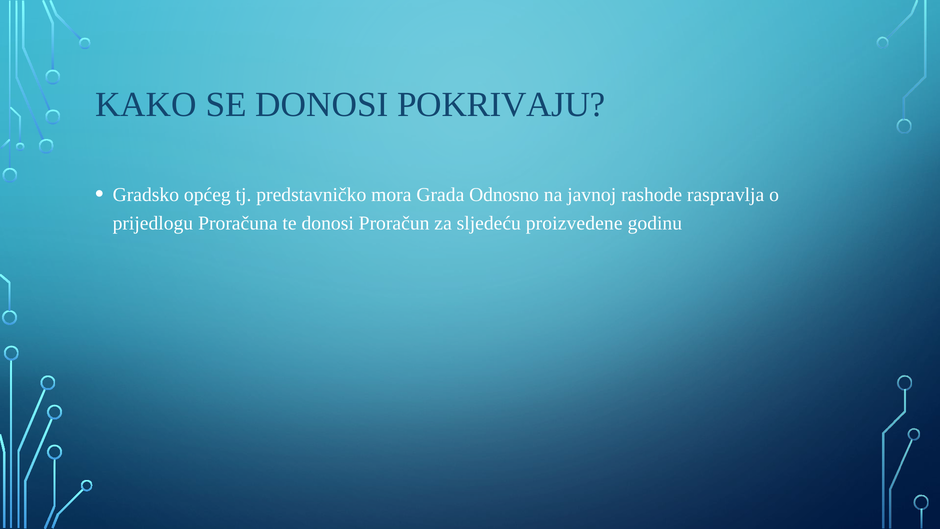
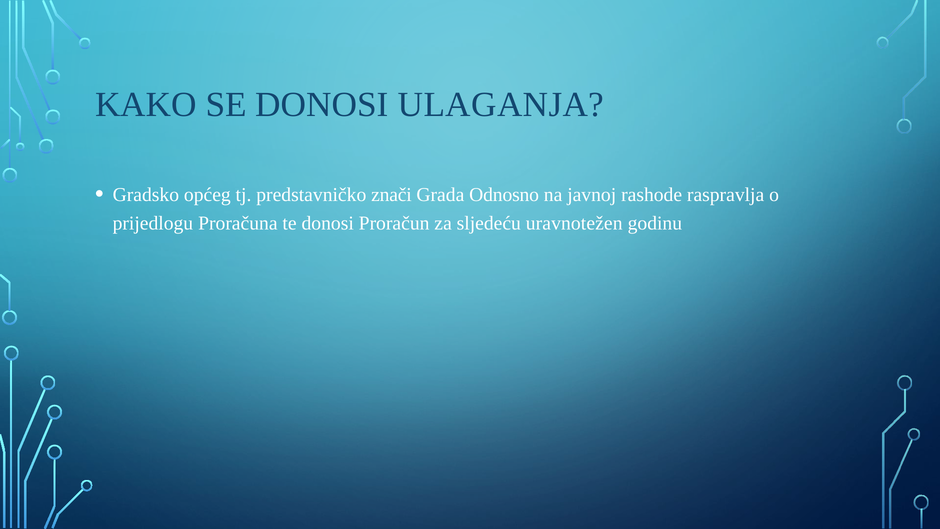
POKRIVAJU: POKRIVAJU -> ULAGANJA (501, 104)
mora: mora -> znači (391, 195)
proizvedene: proizvedene -> uravnotežen (574, 223)
